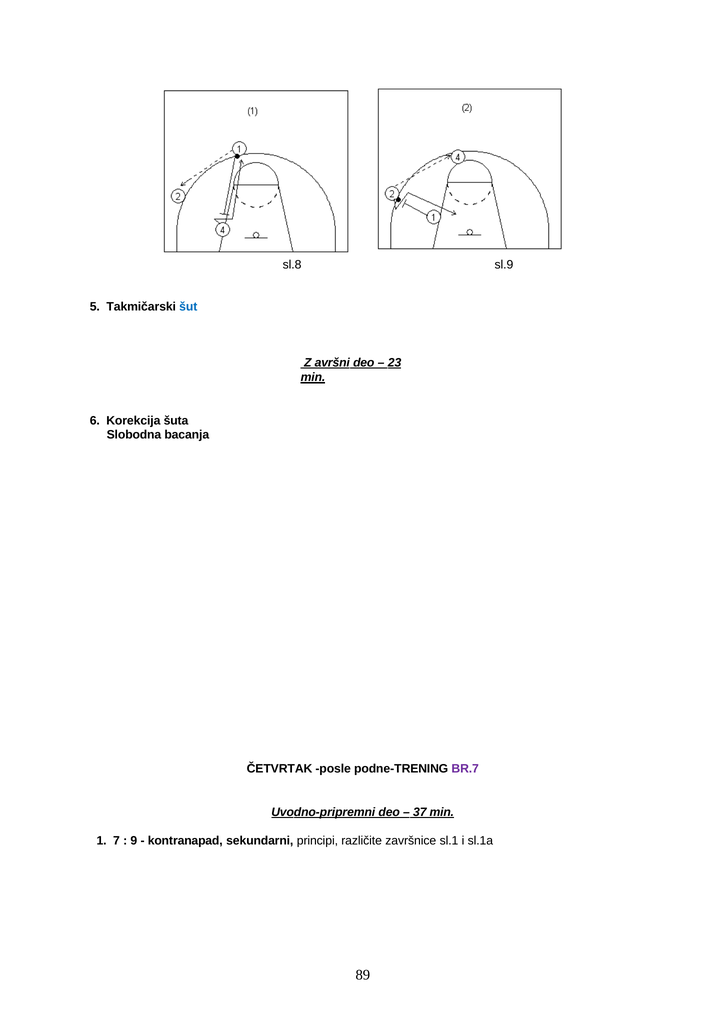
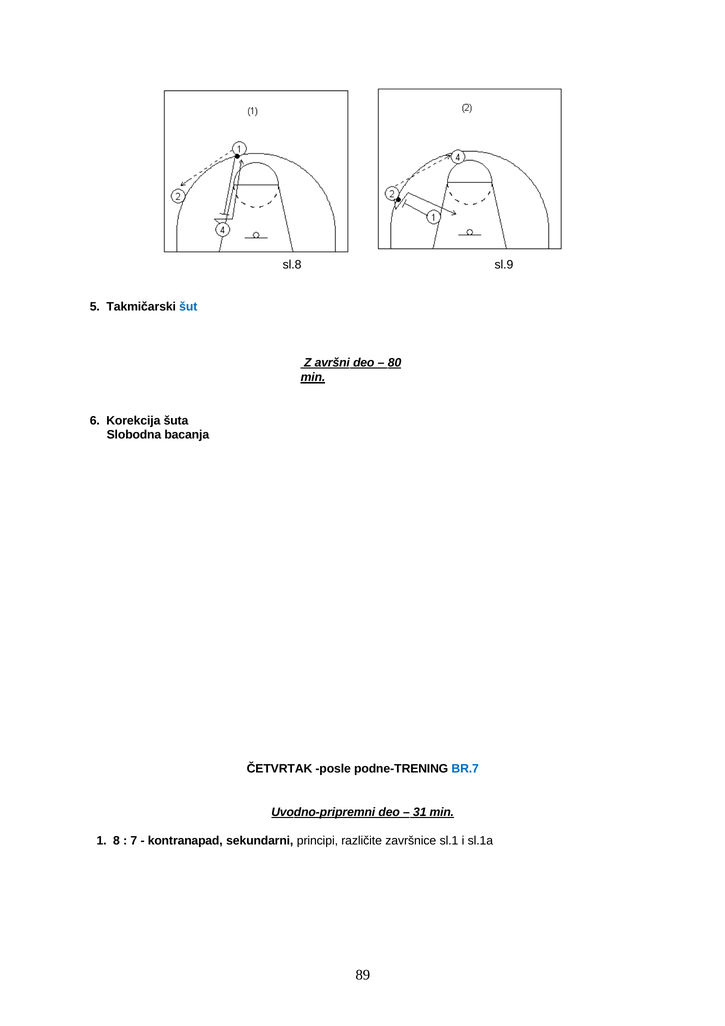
23: 23 -> 80 (395, 363)
BR.7 colour: purple -> blue (465, 769)
37: 37 -> 31 (420, 813)
7: 7 -> 8 (116, 841)
9: 9 -> 7 (134, 841)
